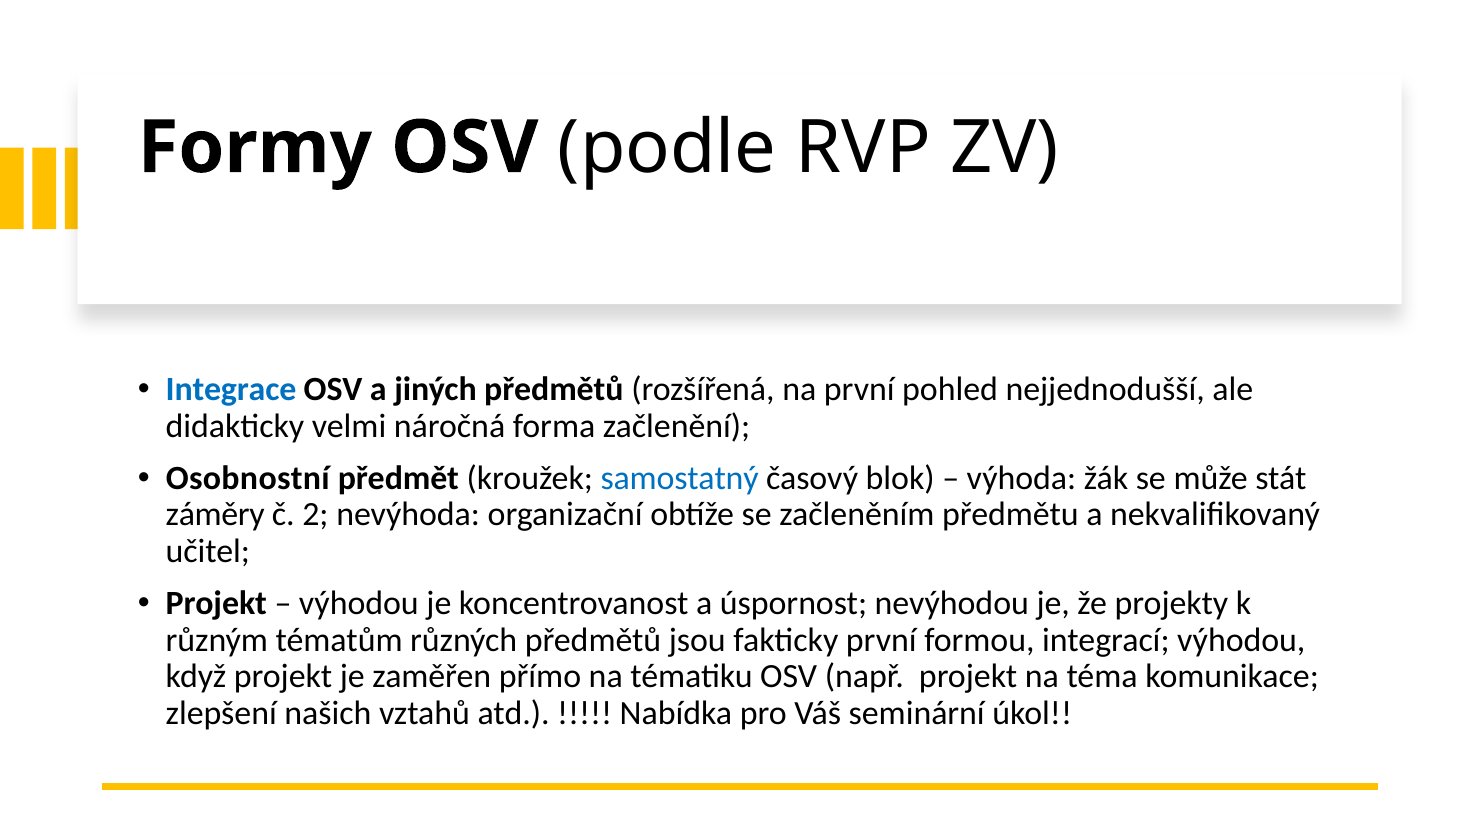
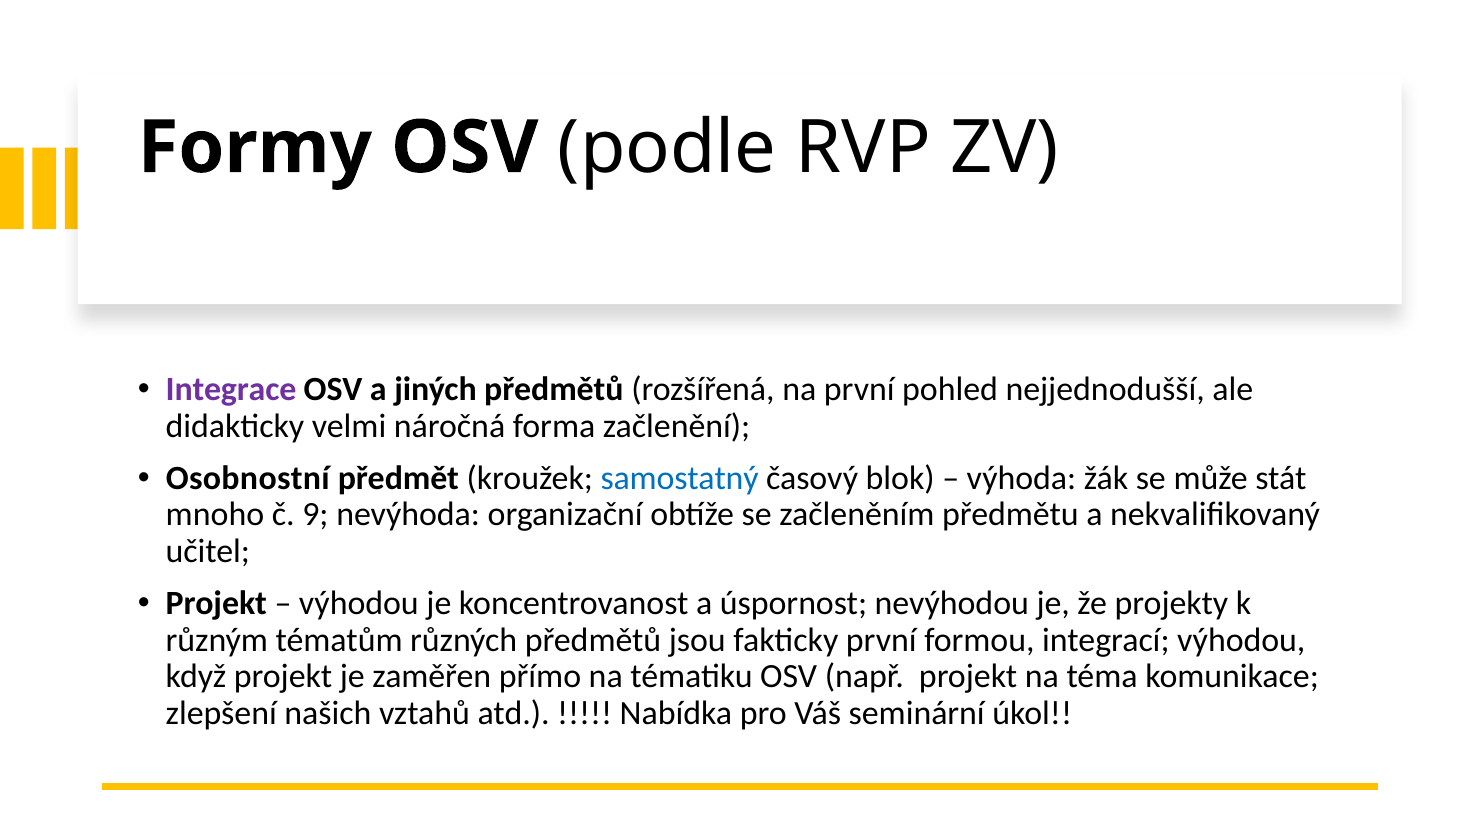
Integrace colour: blue -> purple (231, 390)
záměry: záměry -> mnoho (215, 515)
2: 2 -> 9 (315, 515)
